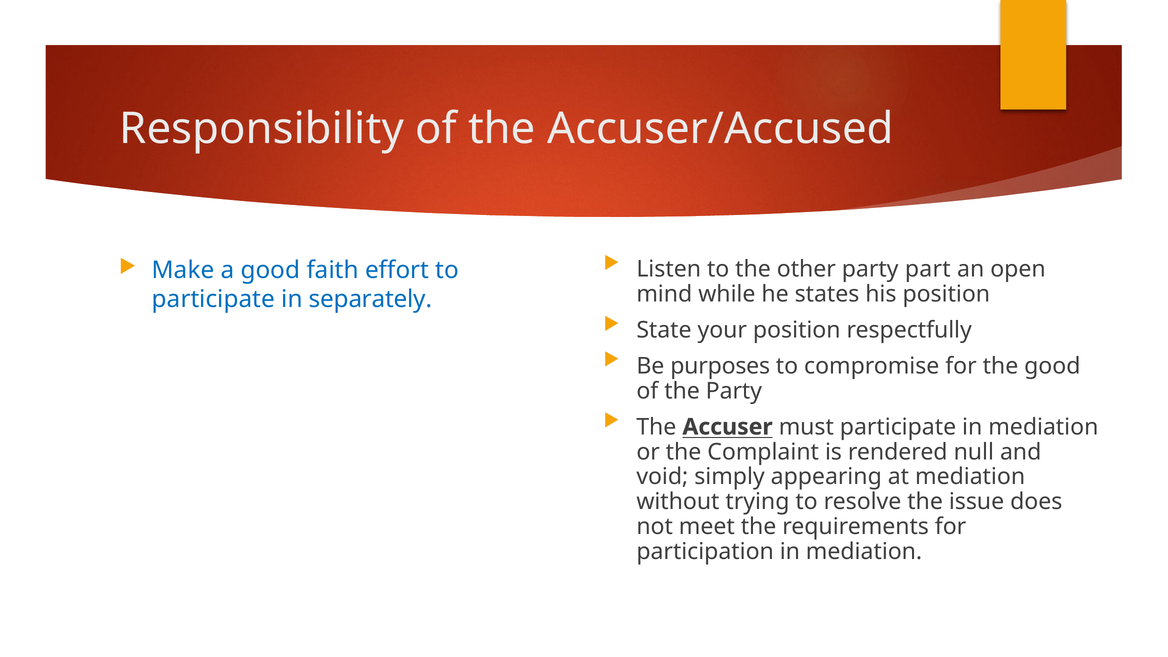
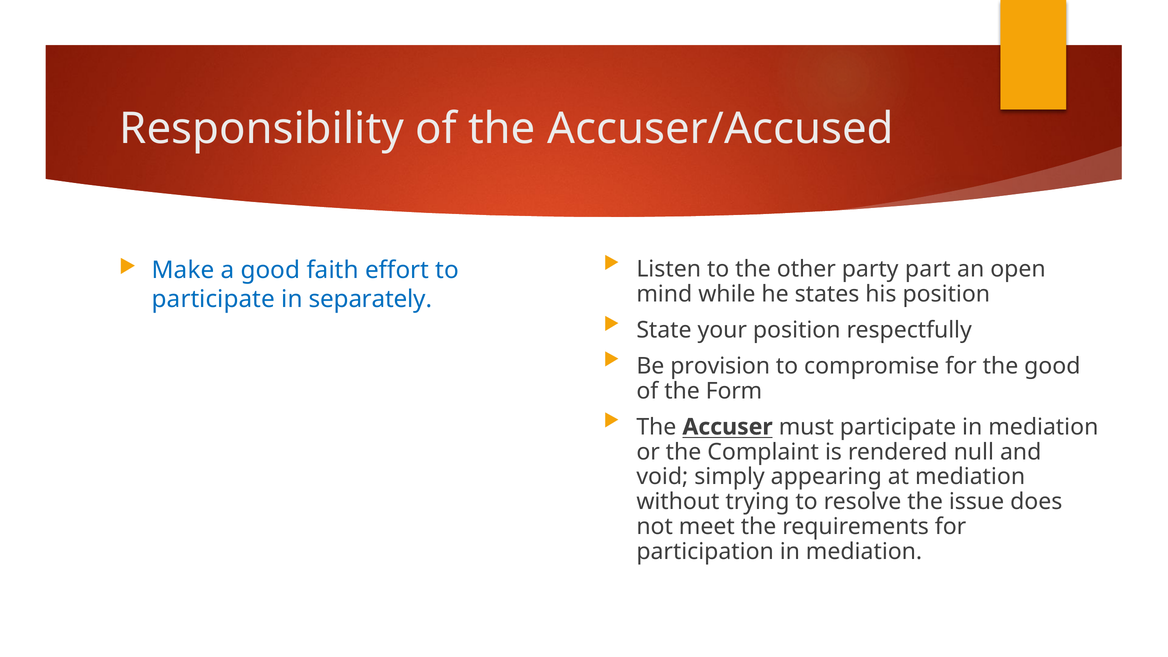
purposes: purposes -> provision (720, 366)
the Party: Party -> Form (734, 391)
